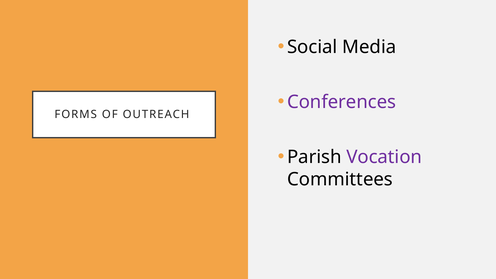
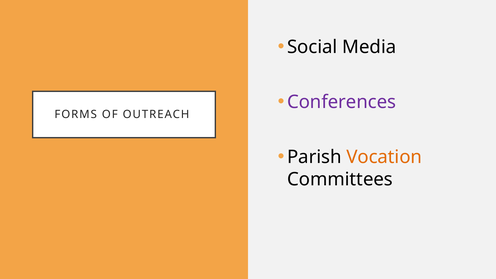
Vocation colour: purple -> orange (384, 157)
